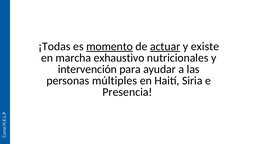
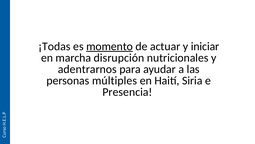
actuar underline: present -> none (165, 46)
existe: existe -> iniciar (205, 46)
exhaustivo: exhaustivo -> disrupción (119, 58)
intervención: intervención -> adentrarnos (87, 69)
